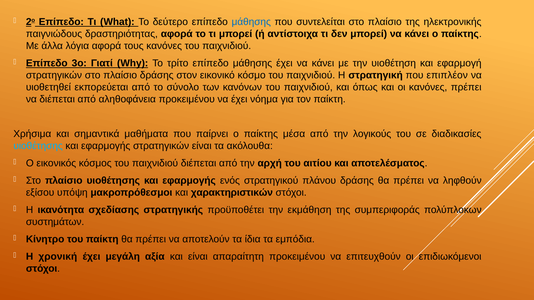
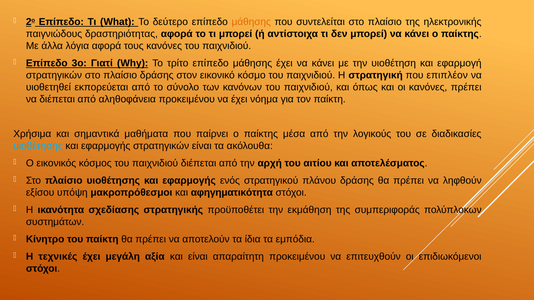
μάθησης colour: blue -> orange (251, 22)
χαρακτηριστικών: χαρακτηριστικών -> αφηγηματικότητα (232, 193)
χρονική: χρονική -> τεχνικές (58, 257)
